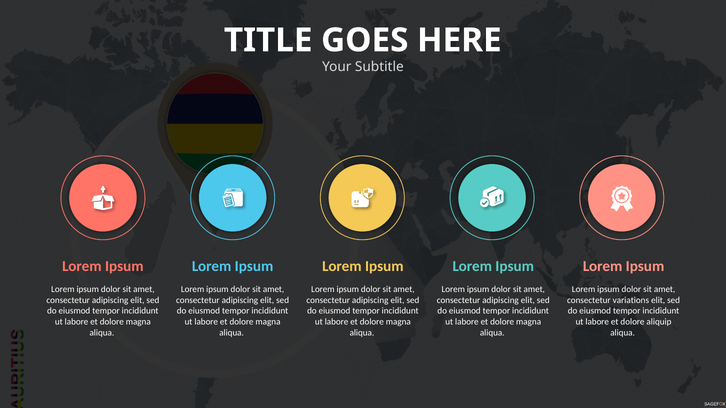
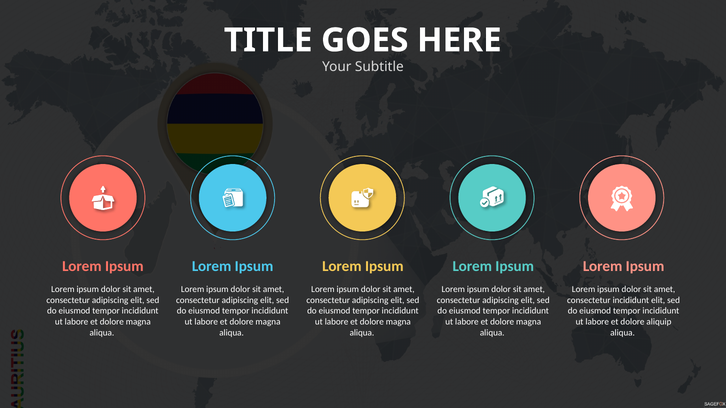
consectetur variations: variations -> incididunt (631, 300)
